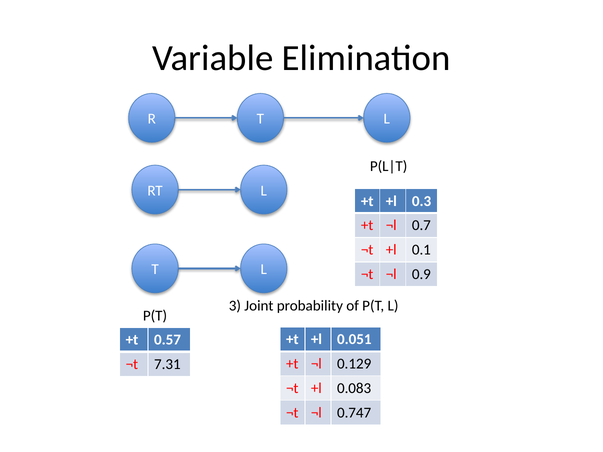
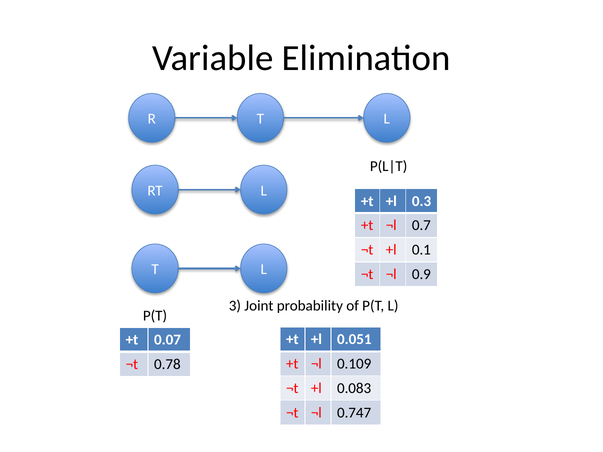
0.57: 0.57 -> 0.07 (167, 340)
0.129: 0.129 -> 0.109 (354, 364)
7.31: 7.31 -> 0.78 (167, 364)
